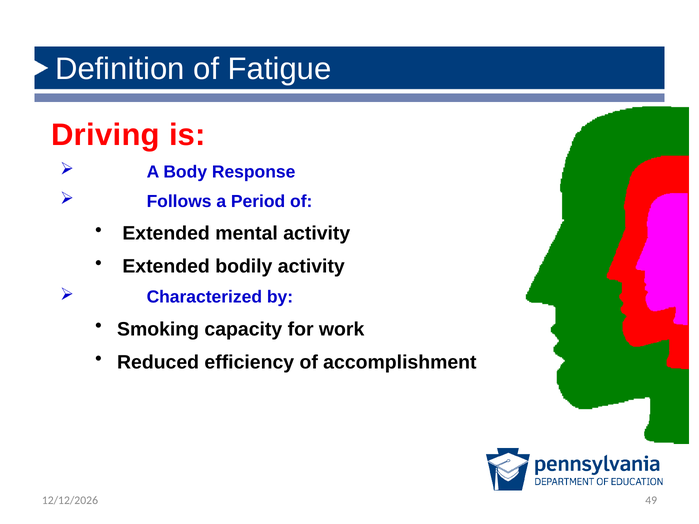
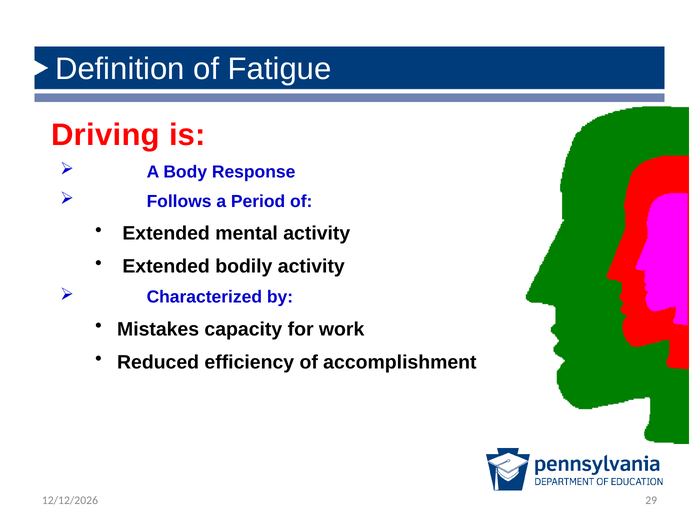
Smoking: Smoking -> Mistakes (158, 329)
49: 49 -> 29 (651, 501)
